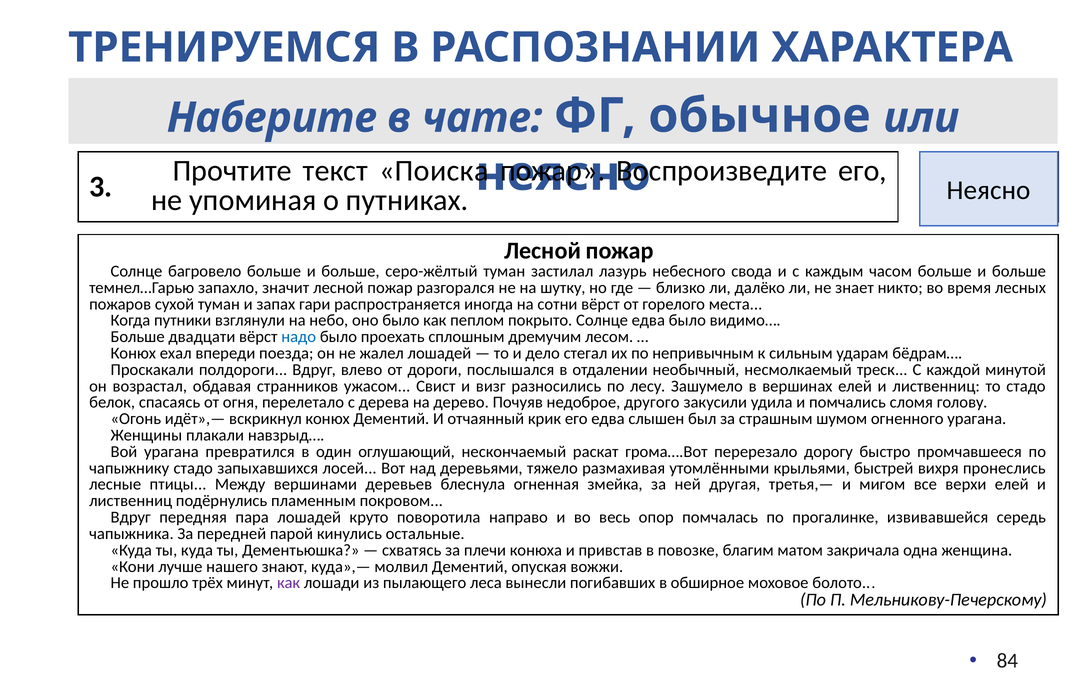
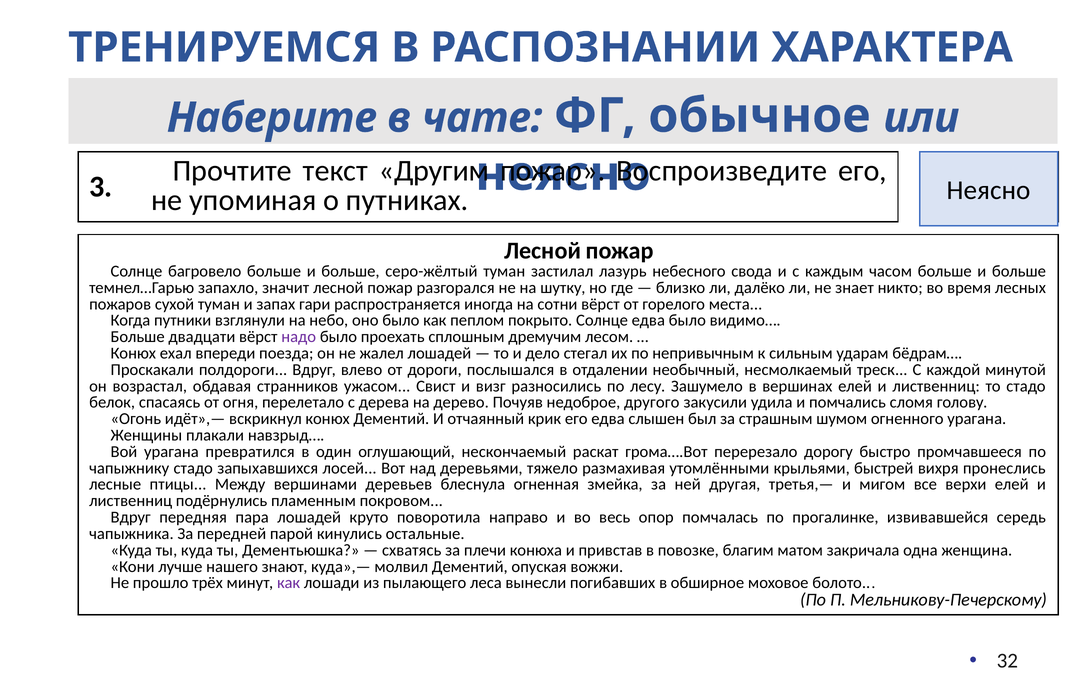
Поиска: Поиска -> Другим (434, 171)
надо colour: blue -> purple (299, 337)
84: 84 -> 32 (1007, 660)
